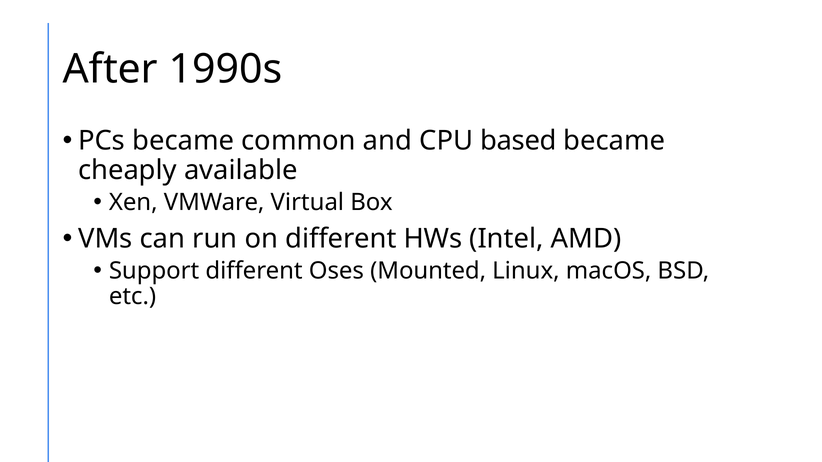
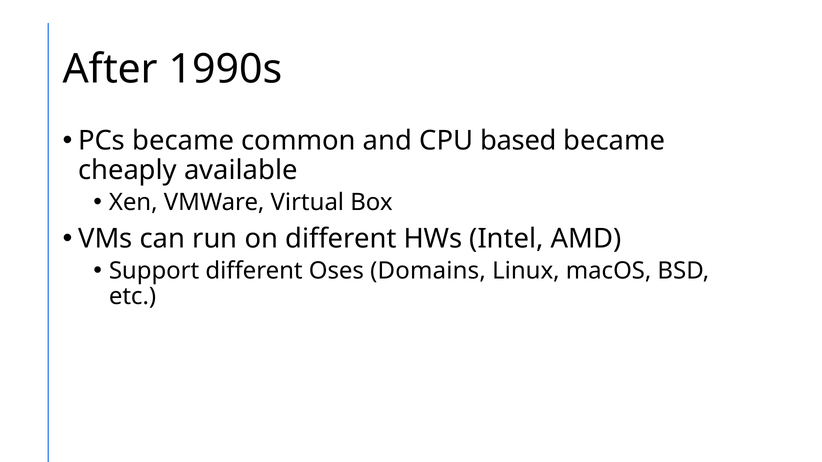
Mounted: Mounted -> Domains (428, 271)
